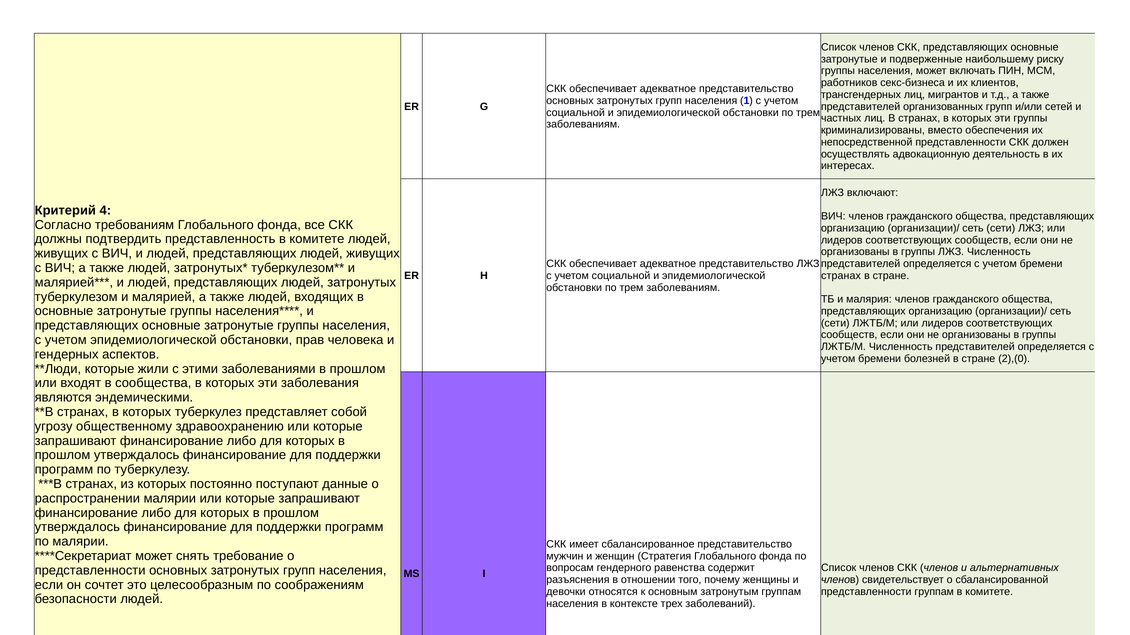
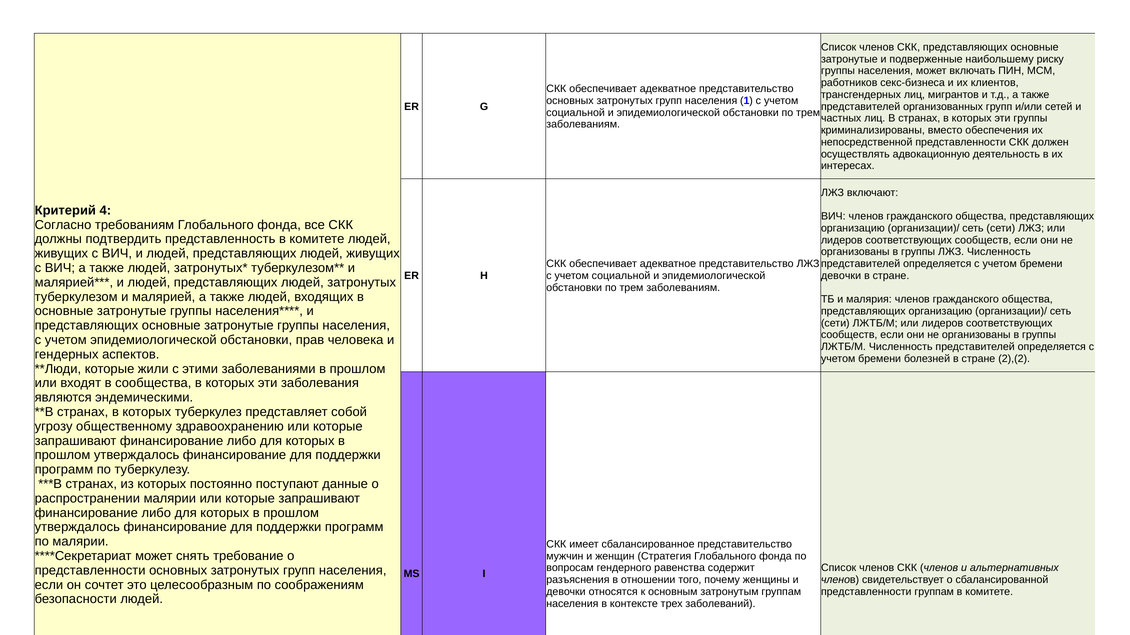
странах: странах -> девочки (841, 276)
2),(0: 2),(0 -> 2),(2 (1014, 359)
